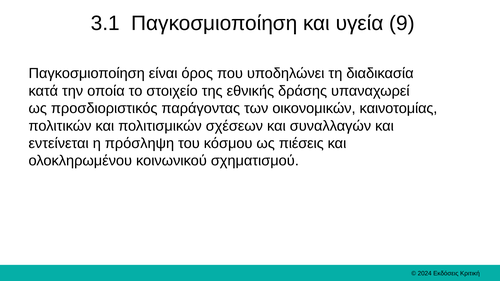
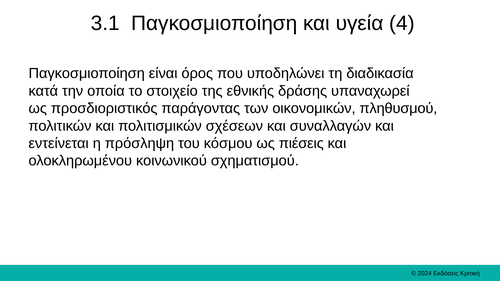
9: 9 -> 4 (402, 23)
καινοτομίας: καινοτομίας -> πληθυσμού (398, 108)
